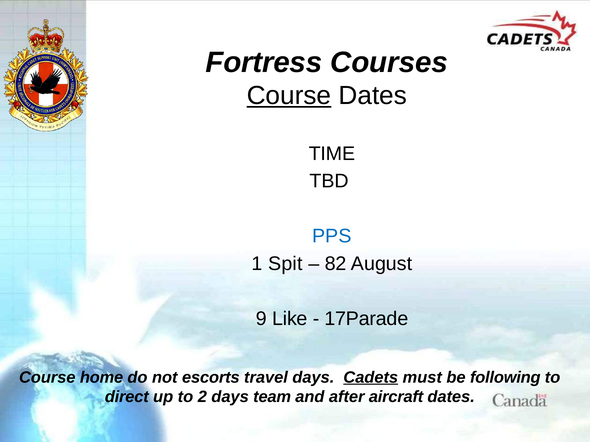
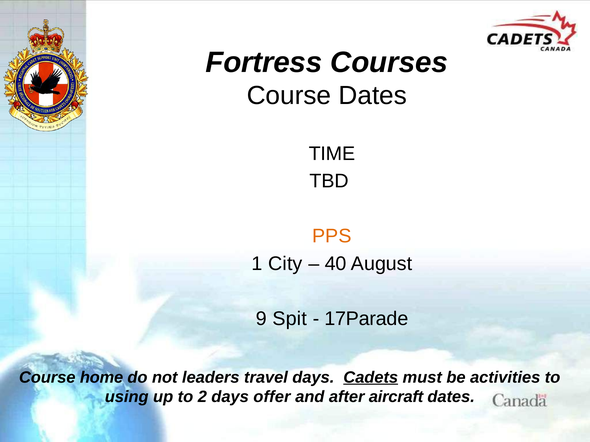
Course underline: present -> none (289, 96)
PPS colour: blue -> orange (332, 236)
Spit: Spit -> City (285, 264)
82: 82 -> 40 (336, 264)
Like: Like -> Spit (290, 319)
escorts: escorts -> leaders (211, 378)
following: following -> activities (505, 378)
direct: direct -> using (127, 397)
team: team -> offer (272, 397)
